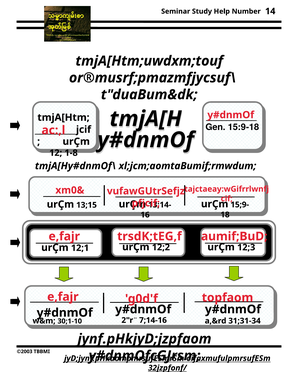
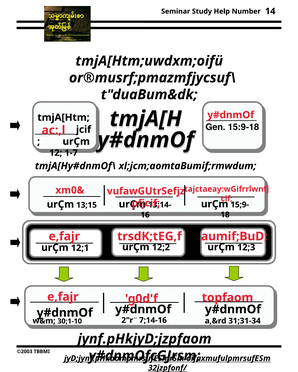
tmjA[Htm;uwdxm;touf: tmjA[Htm;uwdxm;touf -> tmjA[Htm;uwdxm;oifü (149, 61)
1-8: 1-8 -> 1-7 (71, 153)
